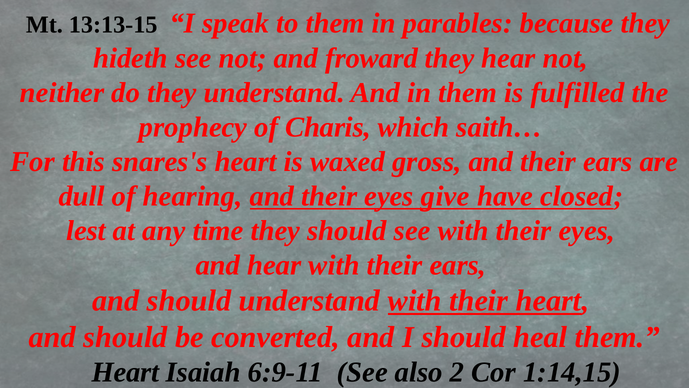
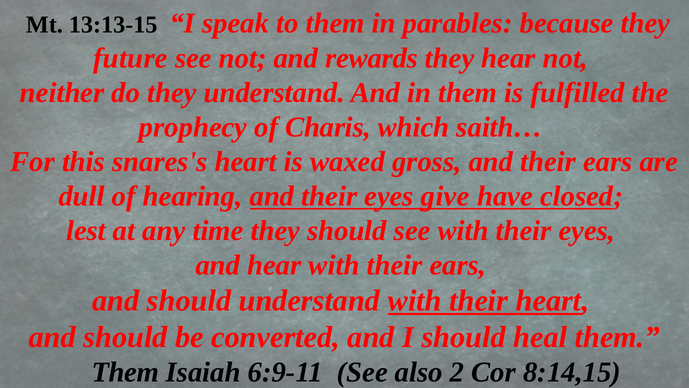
hideth: hideth -> future (130, 58)
froward: froward -> rewards (372, 58)
Heart: Heart -> Them (125, 372)
1:14,15: 1:14,15 -> 8:14,15 (572, 372)
